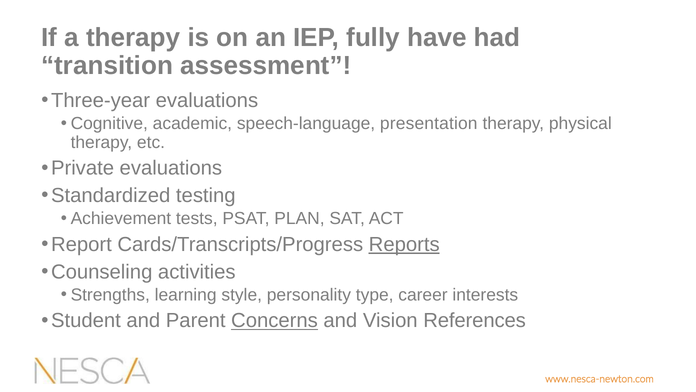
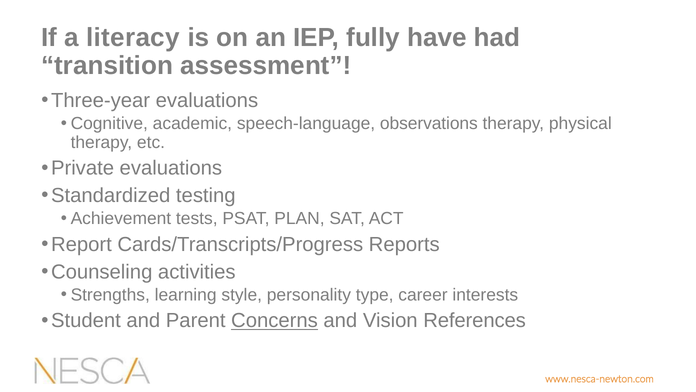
a therapy: therapy -> literacy (133, 37)
presentation: presentation -> observations (429, 123)
Reports underline: present -> none (404, 244)
